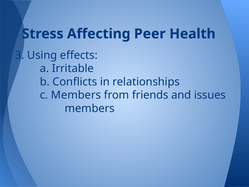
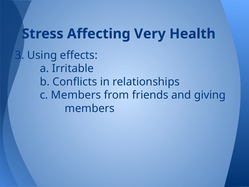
Peer: Peer -> Very (150, 34)
issues: issues -> giving (210, 95)
